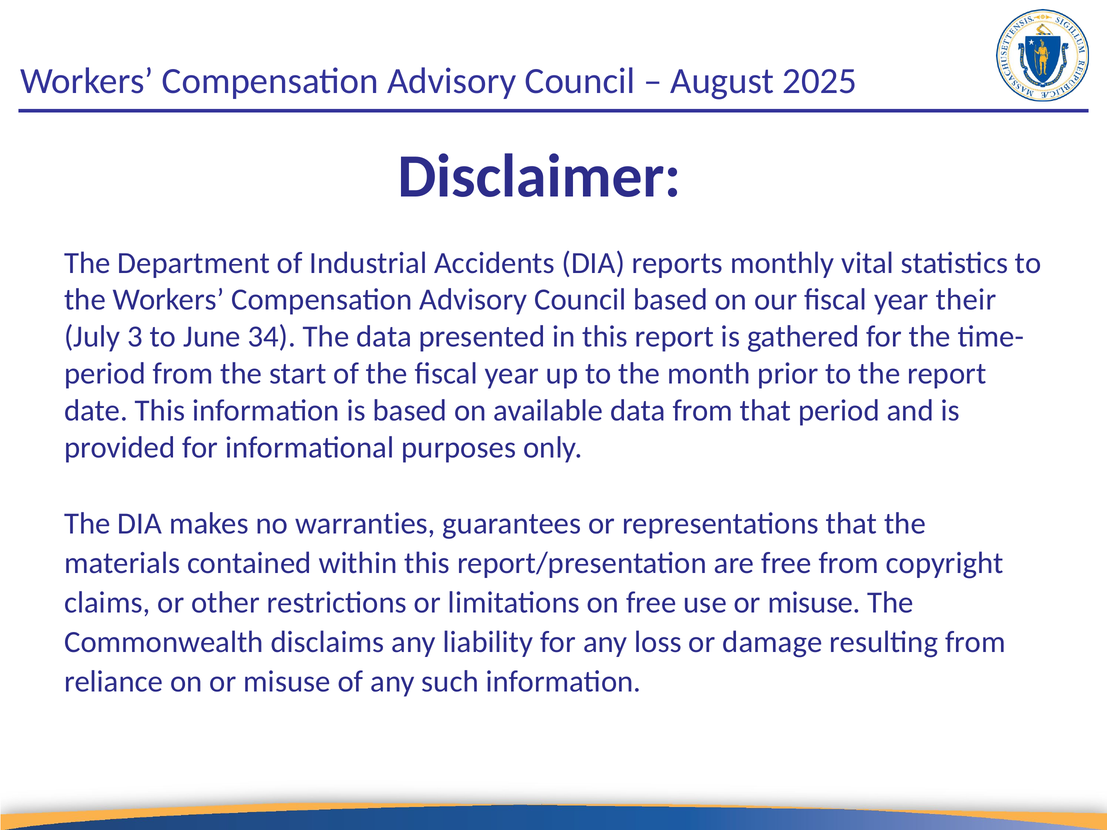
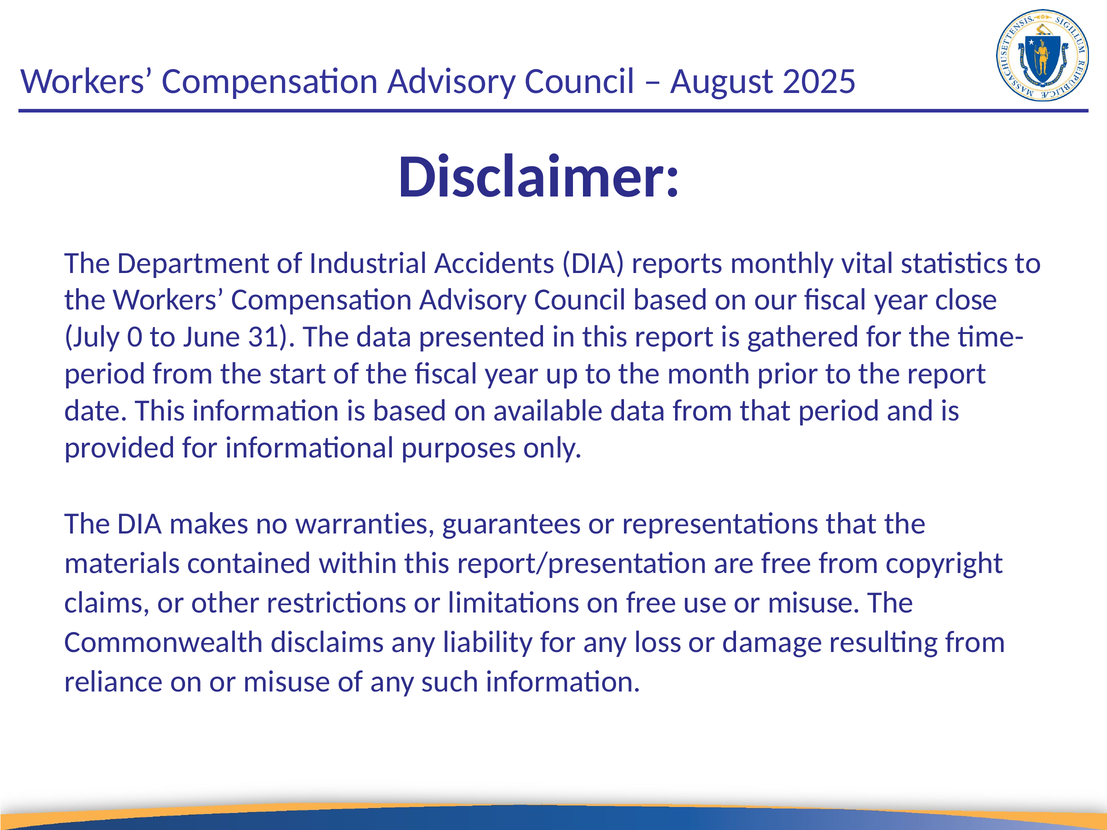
their: their -> close (966, 300)
3: 3 -> 0 (135, 337)
34: 34 -> 31 (272, 337)
